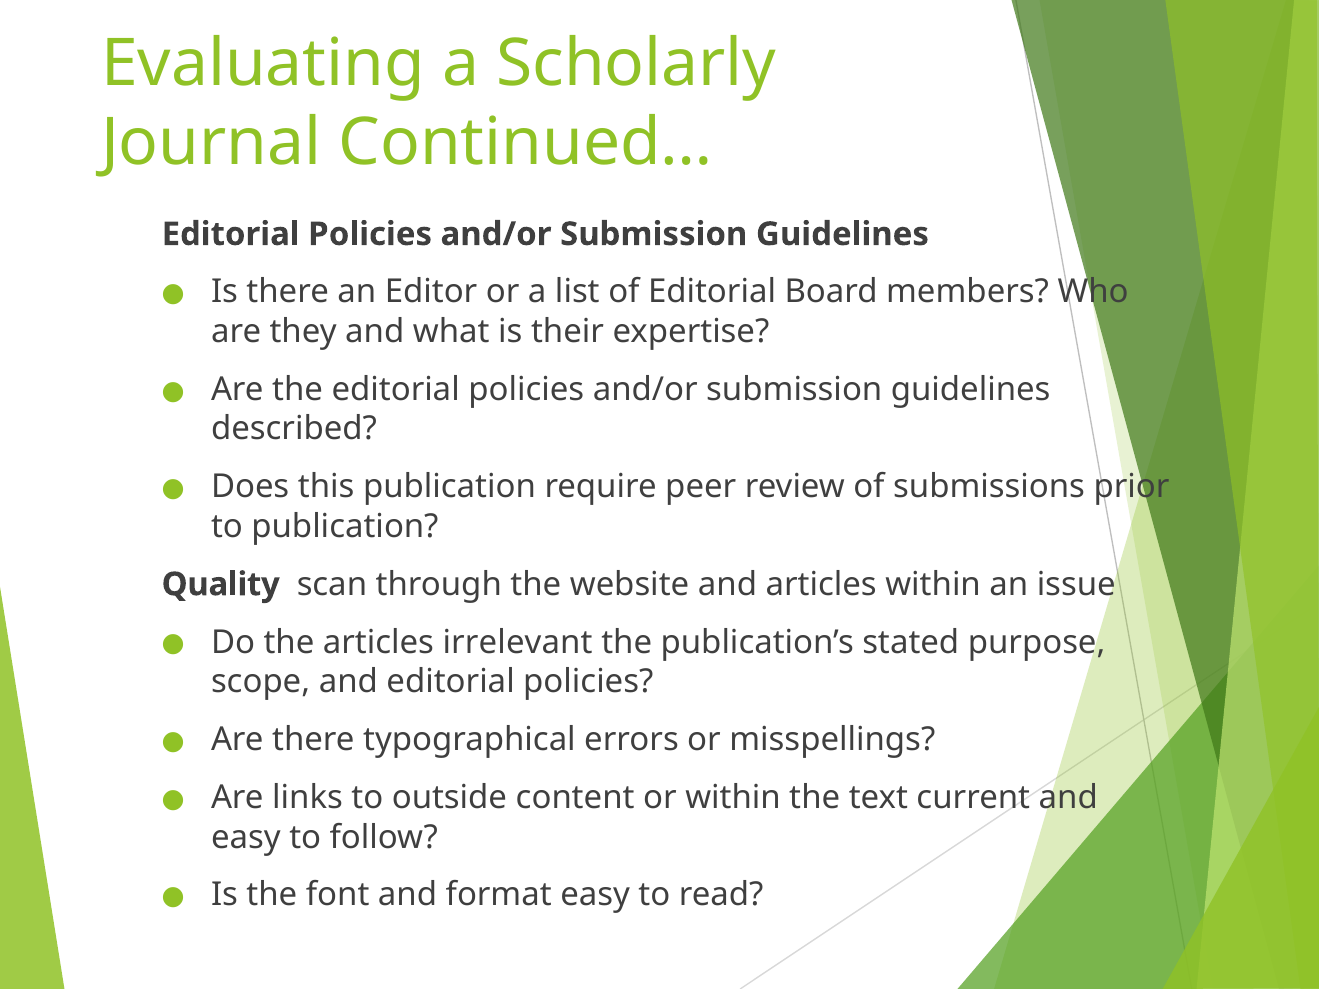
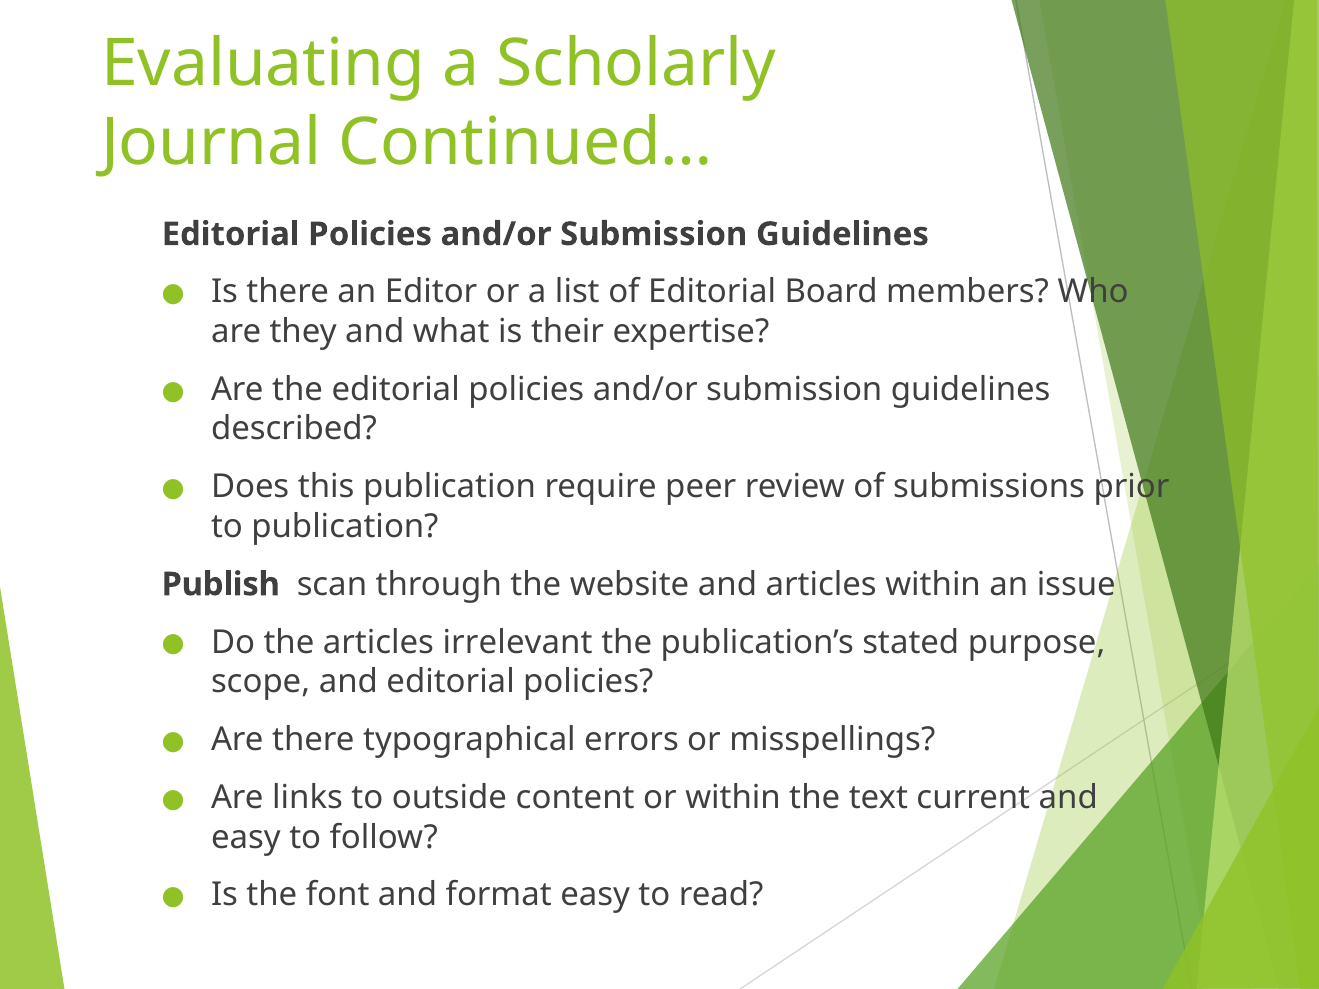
Quality: Quality -> Publish (221, 585)
